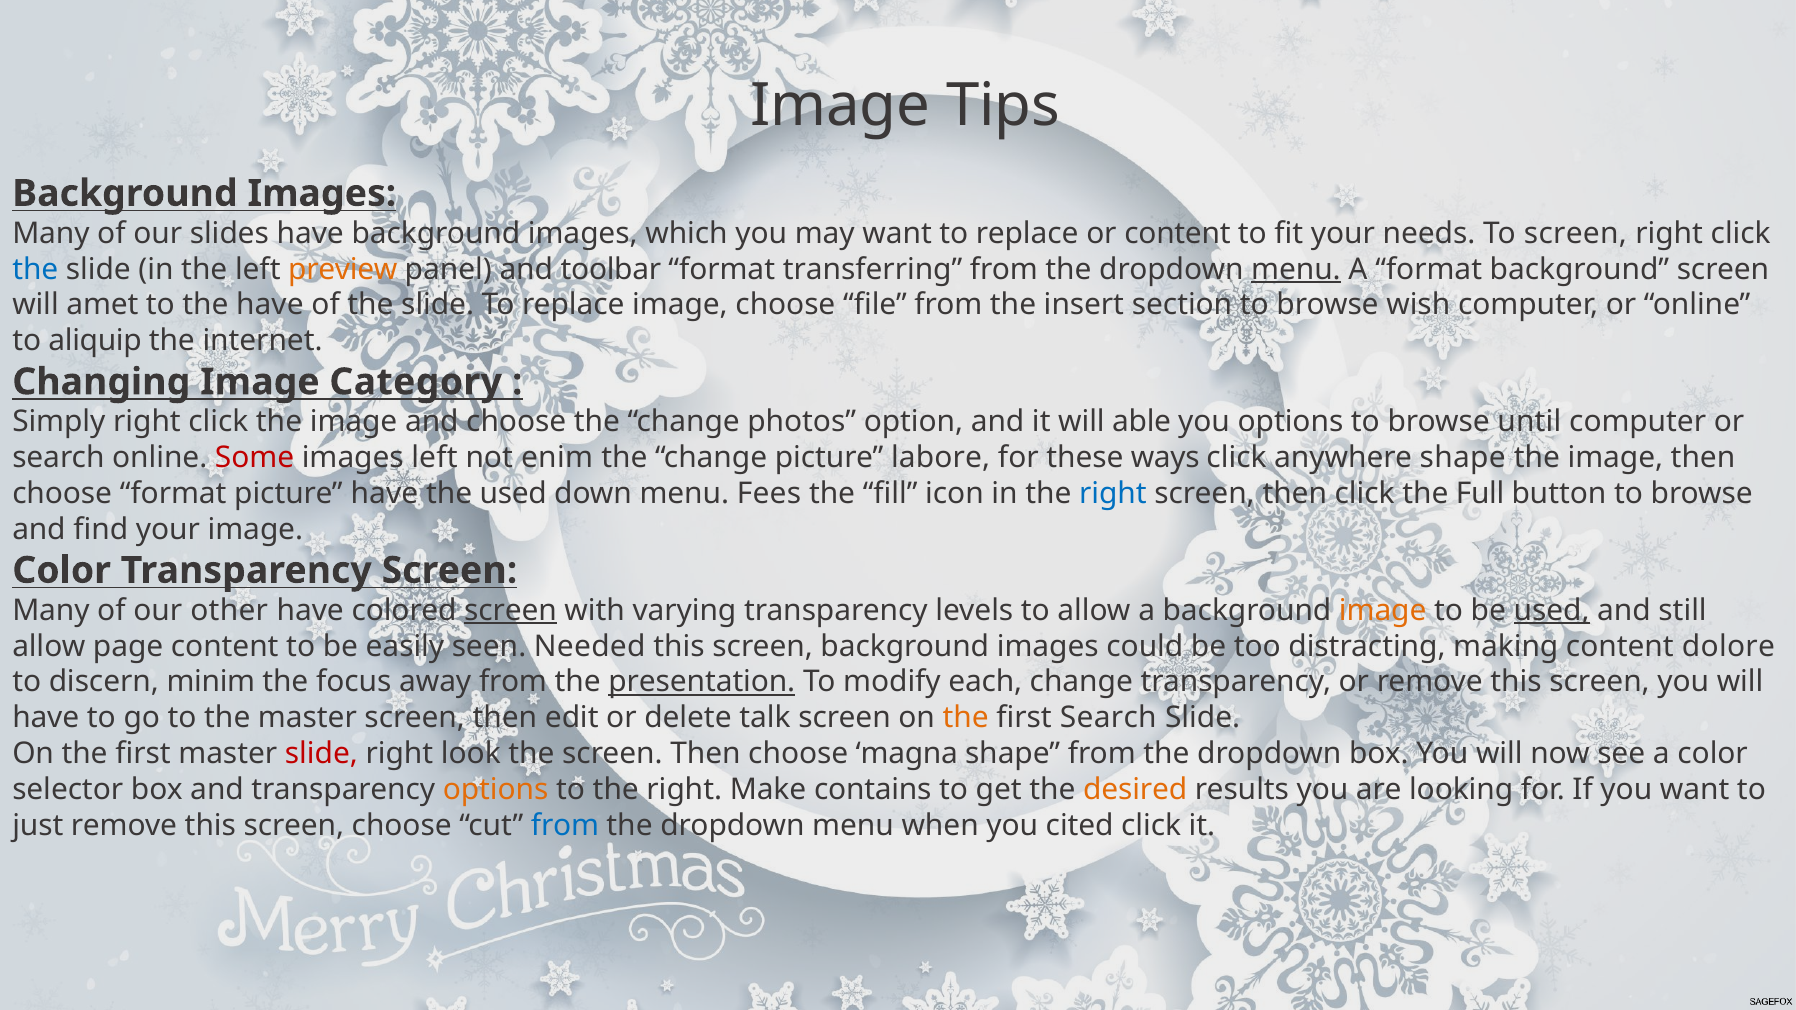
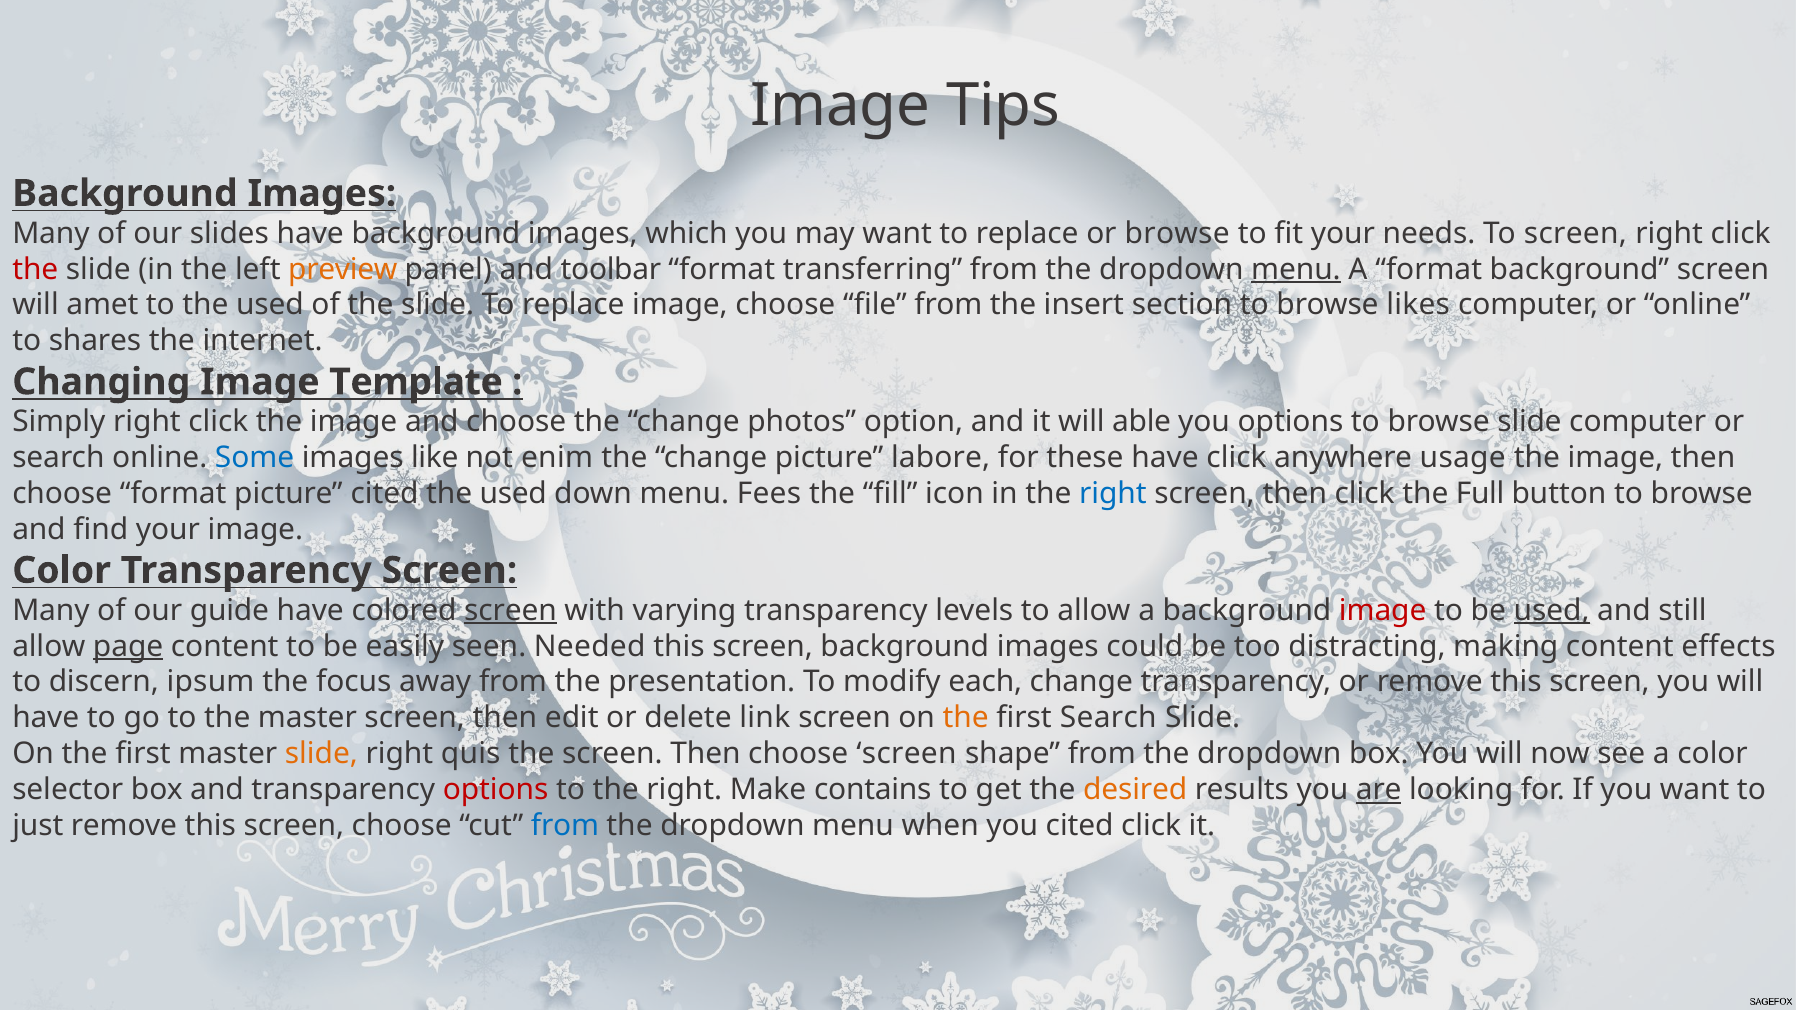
or content: content -> browse (1177, 233)
the colour: blue -> red (35, 269)
to the have: have -> used (270, 305)
wish: wish -> likes (1418, 305)
aliquip: aliquip -> shares (95, 341)
Category: Category -> Template (416, 382)
browse until: until -> slide (1530, 422)
Some colour: red -> blue (255, 458)
images left: left -> like (435, 458)
these ways: ways -> have (1165, 458)
anywhere shape: shape -> usage (1463, 458)
picture have: have -> cited (384, 494)
other: other -> guide (229, 610)
image colour: orange -> red (1383, 610)
page underline: none -> present (128, 646)
dolore: dolore -> effects (1729, 646)
minim: minim -> ipsum (211, 682)
presentation underline: present -> none (702, 682)
talk: talk -> link (765, 718)
slide colour: red -> orange (321, 754)
look: look -> quis (471, 754)
choose magna: magna -> screen (906, 754)
options colour: orange -> red (496, 790)
are underline: none -> present (1379, 790)
